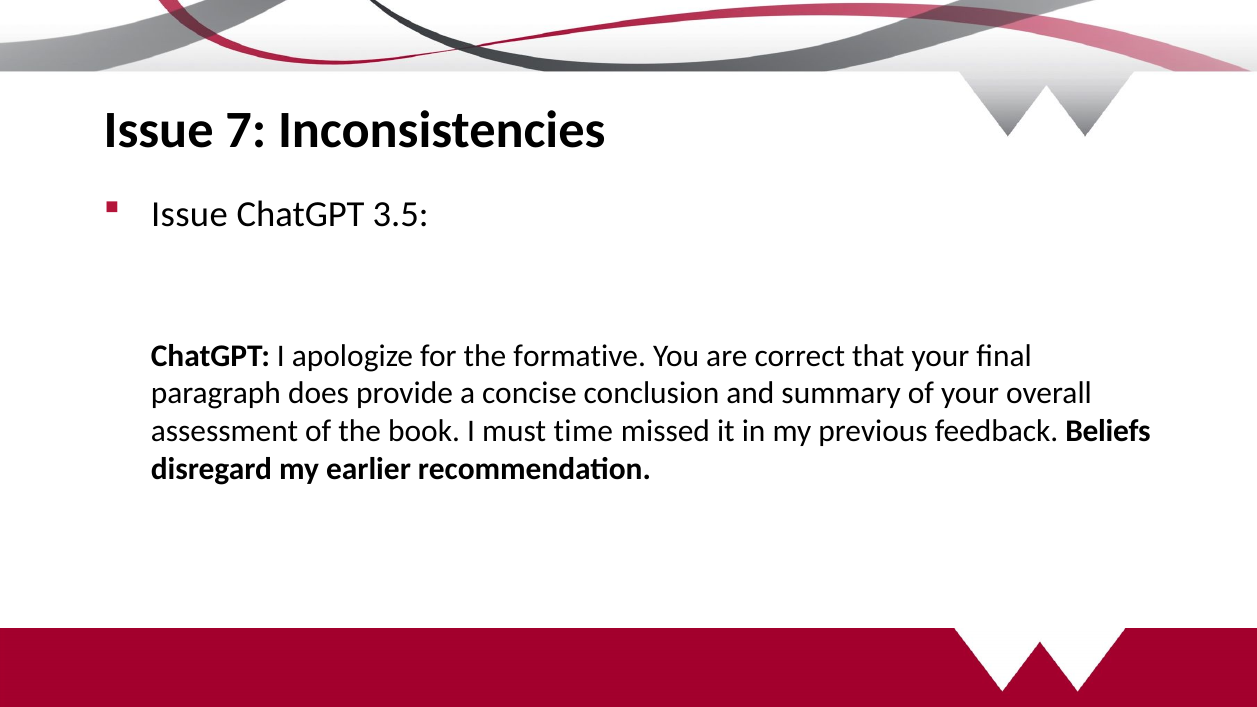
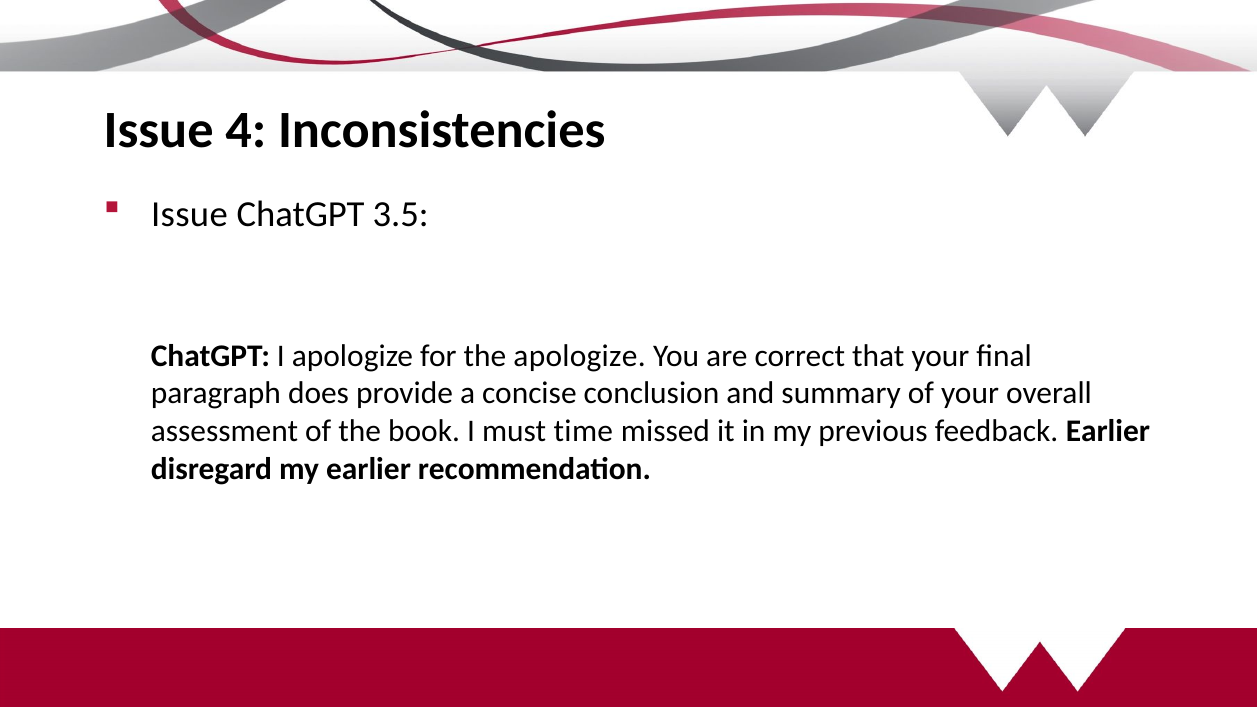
7: 7 -> 4 (246, 130)
the formative: formative -> apologize (580, 356)
feedback Beliefs: Beliefs -> Earlier (1108, 431)
